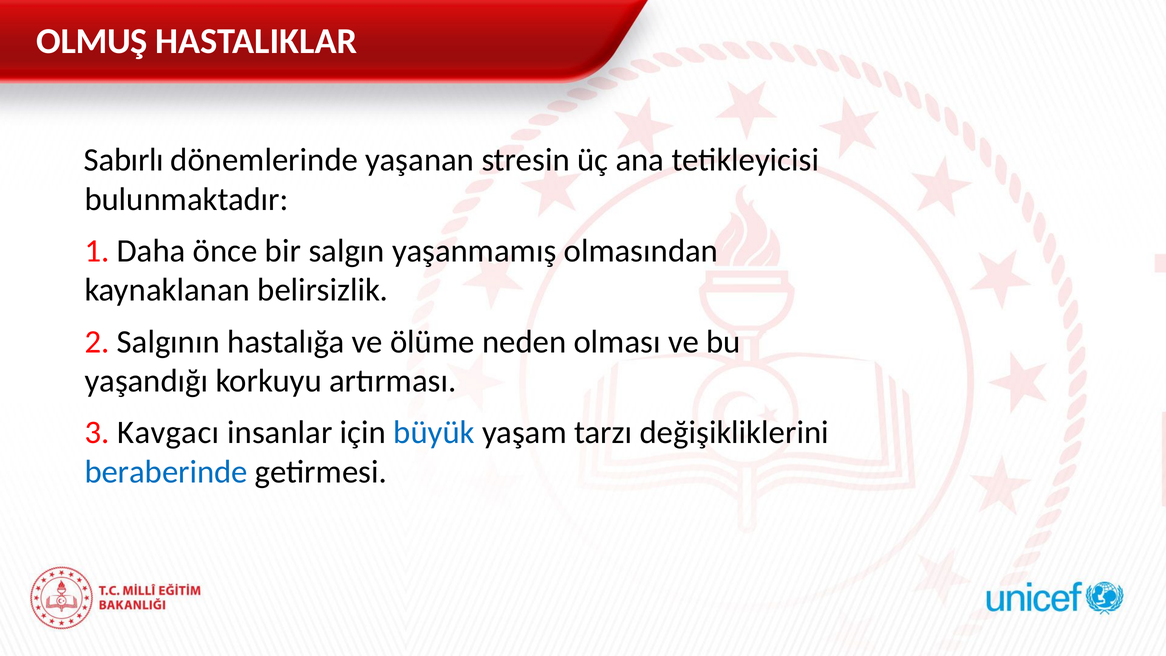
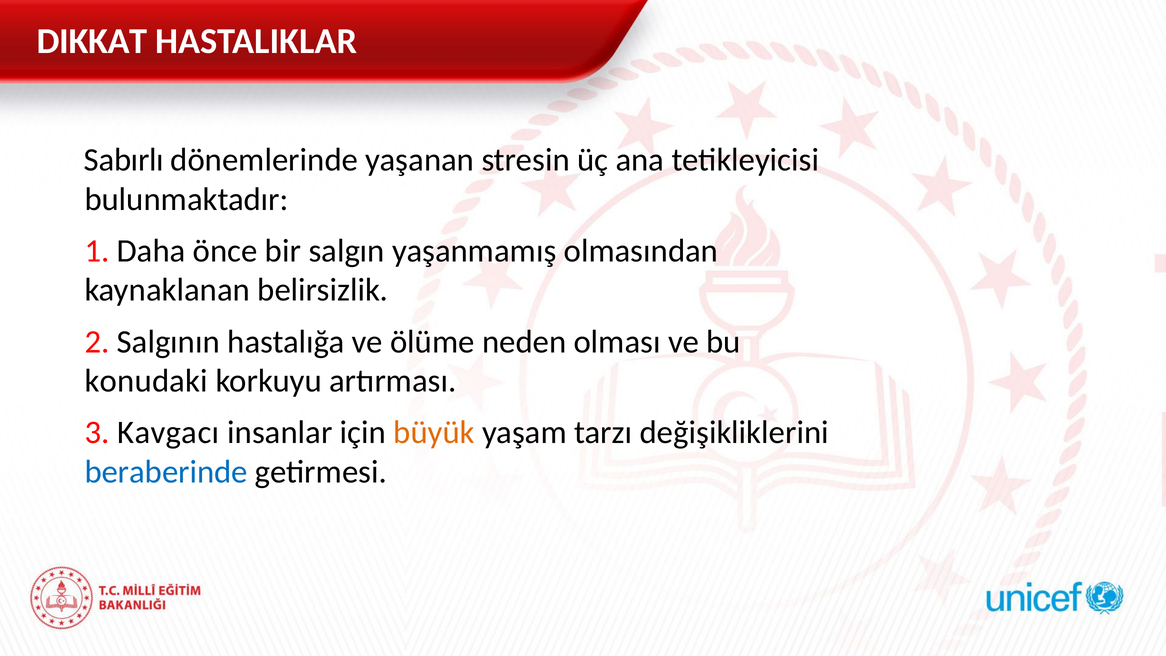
OLMUŞ: OLMUŞ -> DIKKAT (92, 41)
yaşandığı: yaşandığı -> konudaki (146, 381)
büyük colour: blue -> orange (434, 432)
